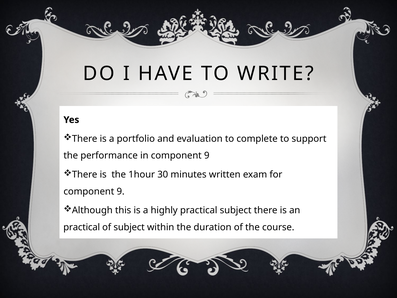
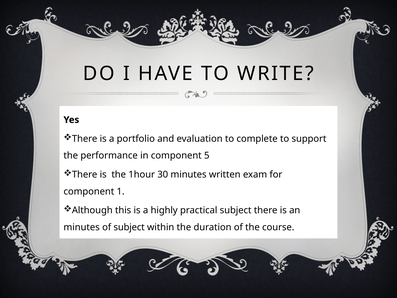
in component 9: 9 -> 5 (207, 156)
9: 9 -> 1 (121, 191)
practical: practical -> minutes (82, 227)
